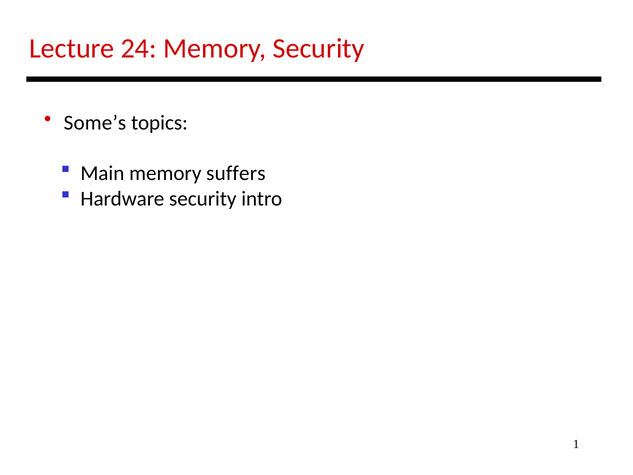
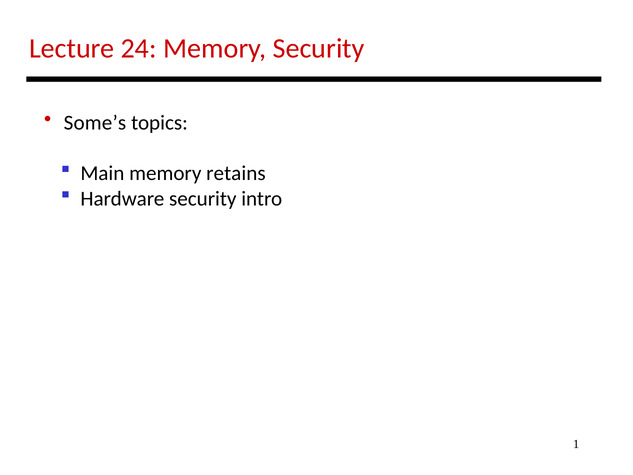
suffers: suffers -> retains (236, 173)
